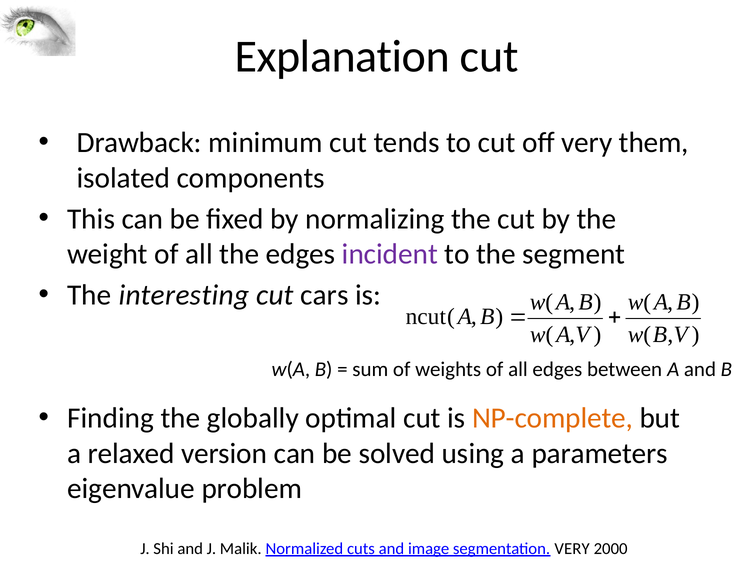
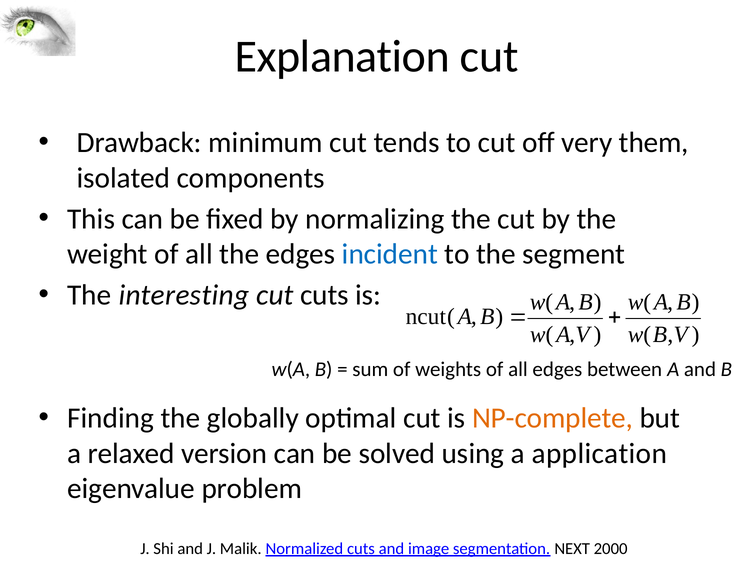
incident colour: purple -> blue (390, 254)
cut cars: cars -> cuts (324, 295)
parameters: parameters -> application (599, 454)
segmentation VERY: VERY -> NEXT (572, 549)
